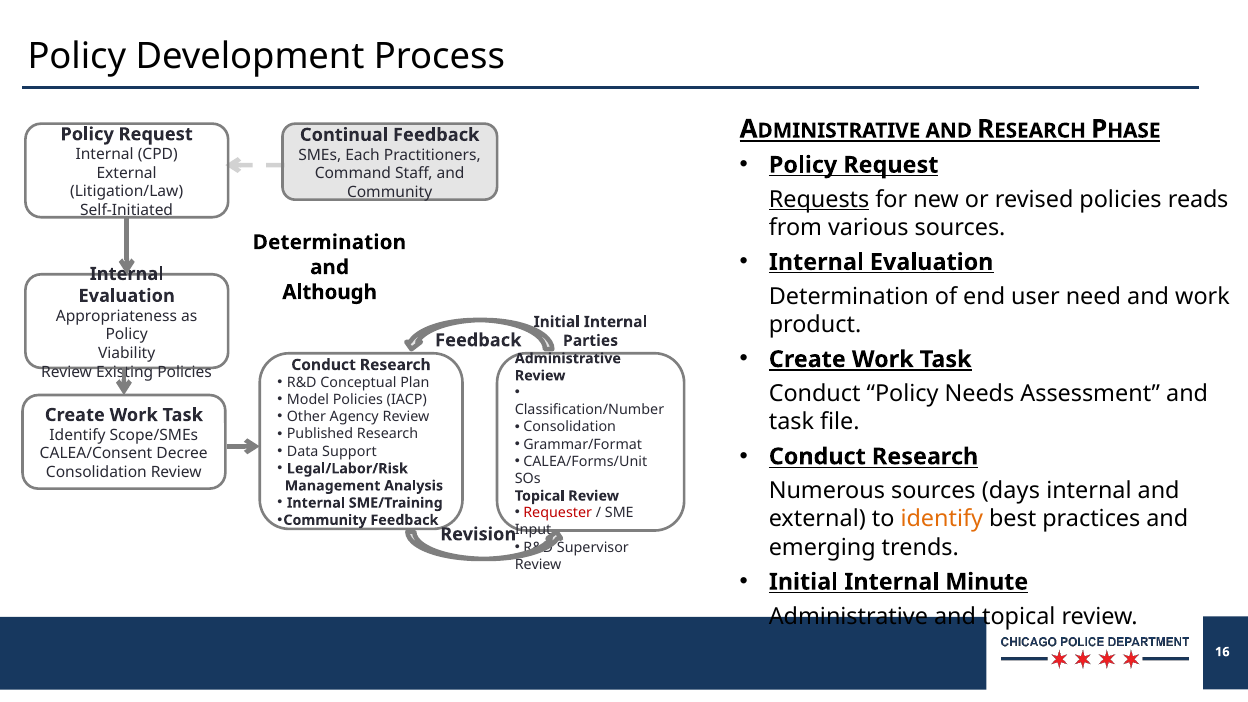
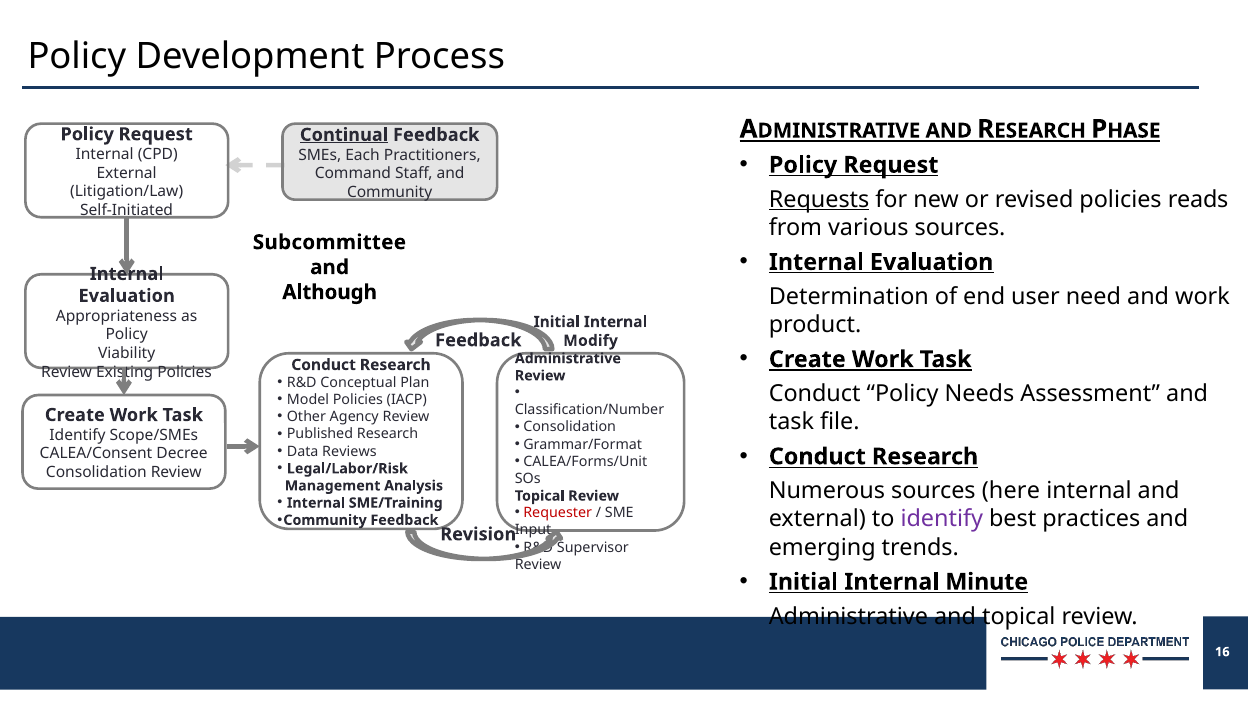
Continual underline: none -> present (344, 135)
Determination: Determination -> Subcommittee (329, 242)
Parties: Parties -> Modify (591, 341)
Support: Support -> Reviews (349, 451)
days: days -> here (1011, 491)
identify colour: orange -> purple (942, 519)
